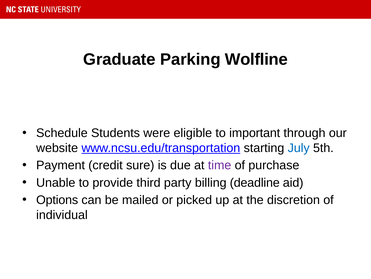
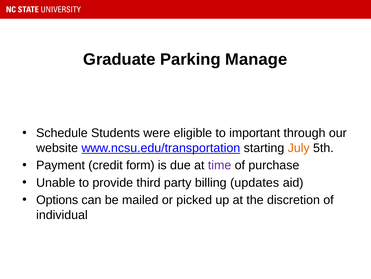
Wolfline: Wolfline -> Manage (256, 59)
July colour: blue -> orange (299, 148)
sure: sure -> form (140, 165)
deadline: deadline -> updates (255, 182)
